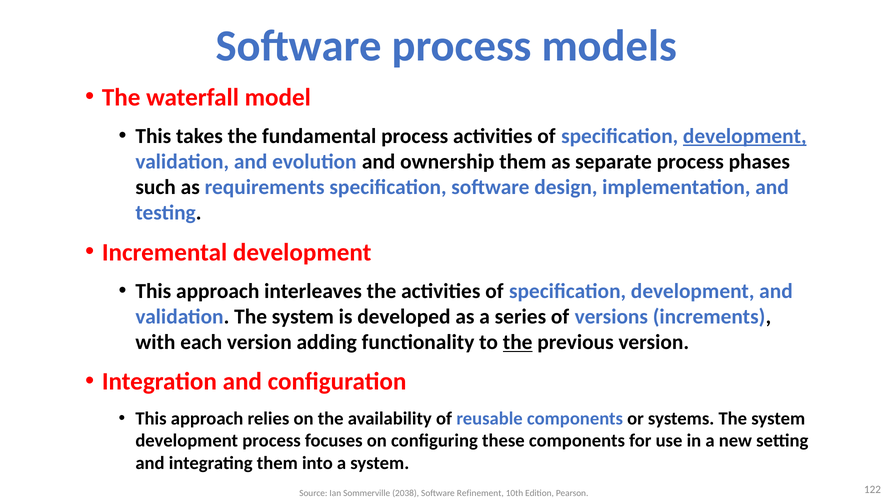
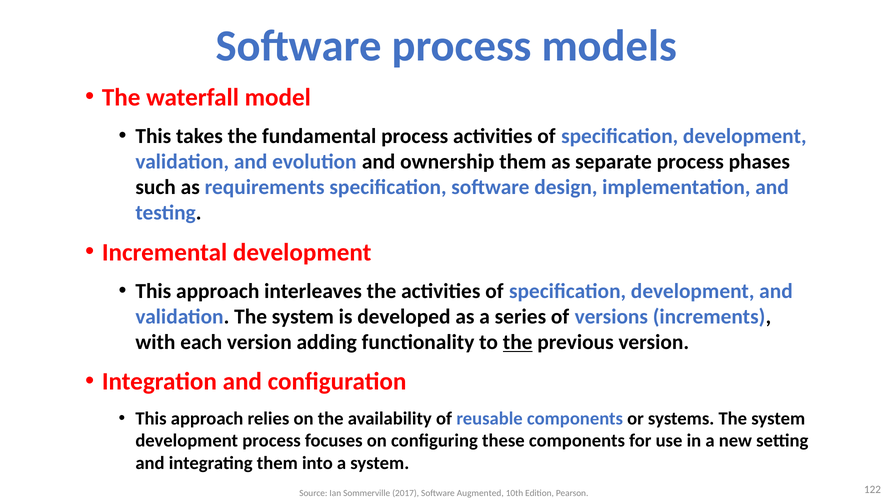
development underline: present -> none (745, 136)
2038: 2038 -> 2017 (406, 493)
Refinement: Refinement -> Augmented (480, 493)
